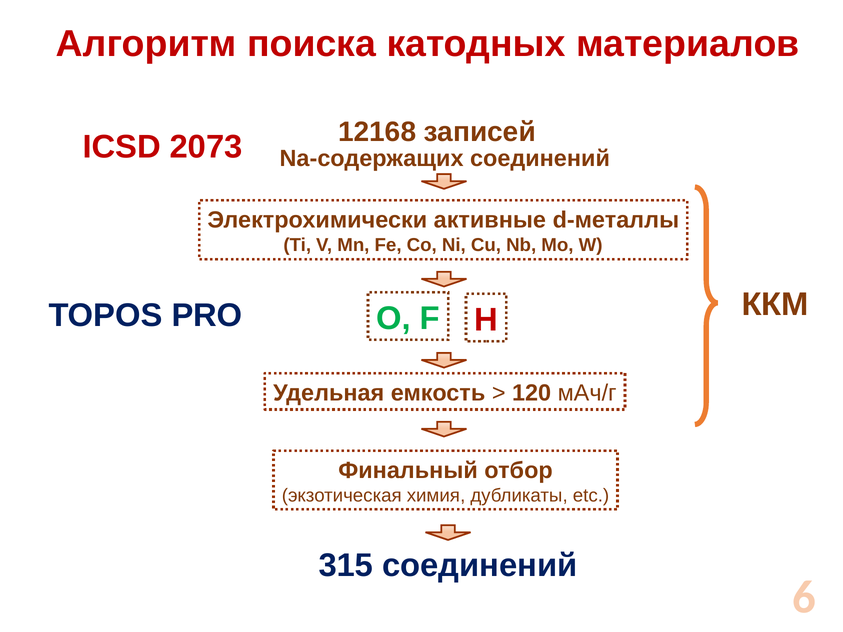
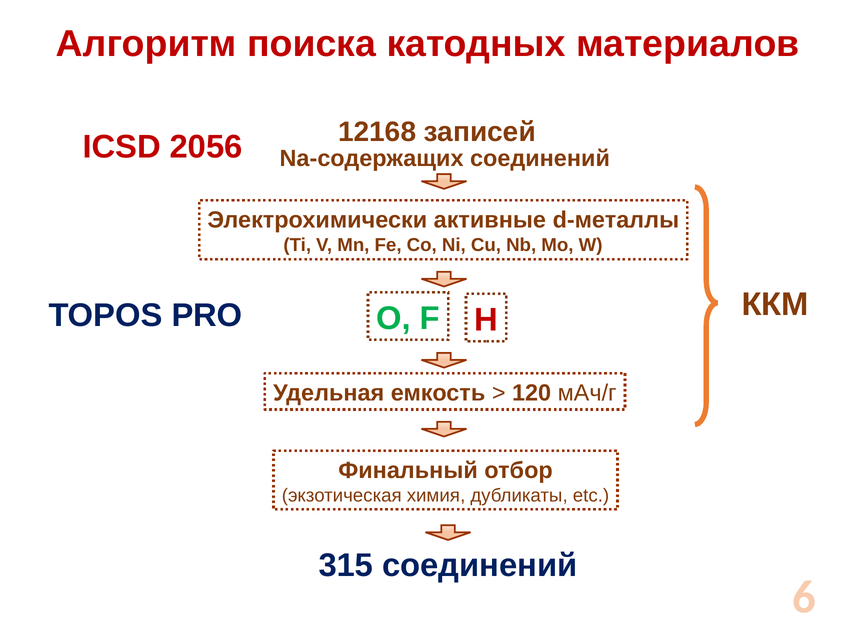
2073: 2073 -> 2056 (206, 147)
